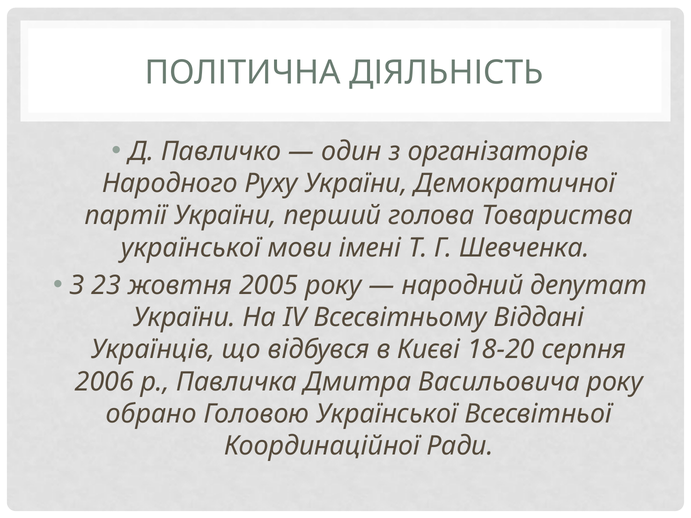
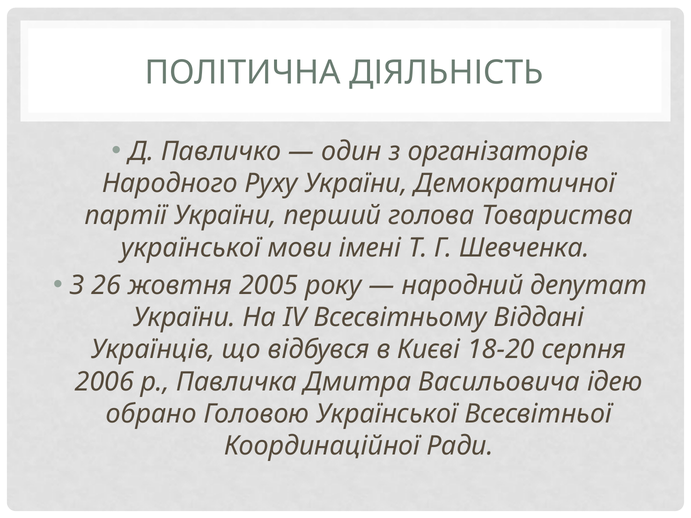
23: 23 -> 26 (106, 285)
Васильовича року: року -> ідею (615, 382)
